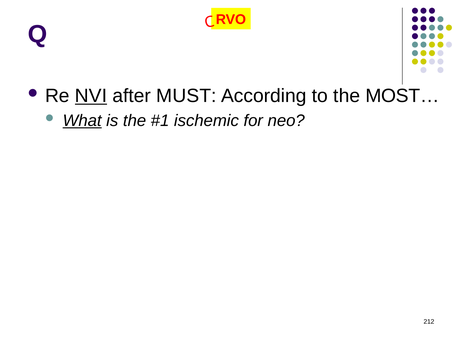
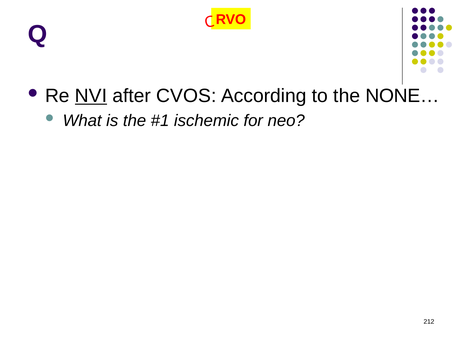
MUST: MUST -> CVOS (186, 96)
MOST…: MOST… -> NONE… (402, 96)
What underline: present -> none (82, 121)
